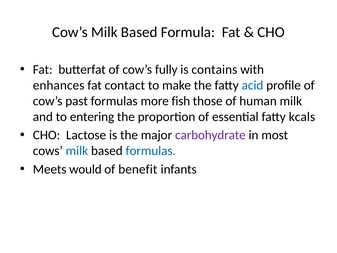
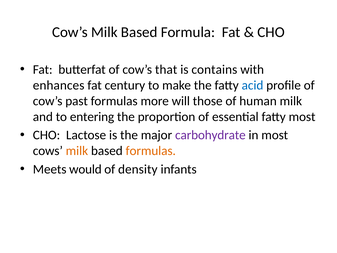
fully: fully -> that (166, 69)
contact: contact -> century (125, 85)
fish: fish -> will (181, 101)
fatty kcals: kcals -> most (302, 117)
milk colour: blue -> orange (77, 151)
formulas colour: blue -> orange (151, 151)
benefit: benefit -> density (138, 169)
